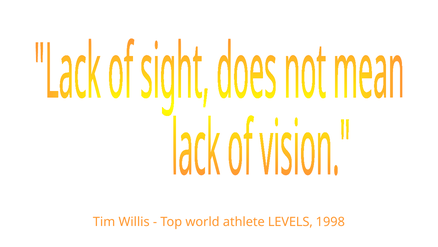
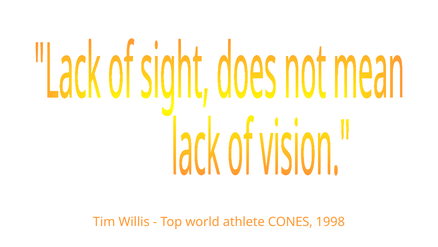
LEVELS: LEVELS -> CONES (290, 221)
